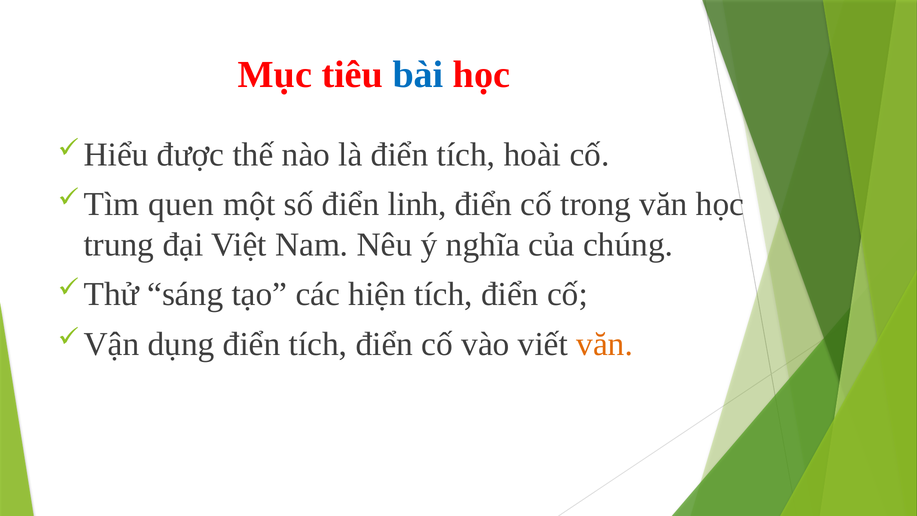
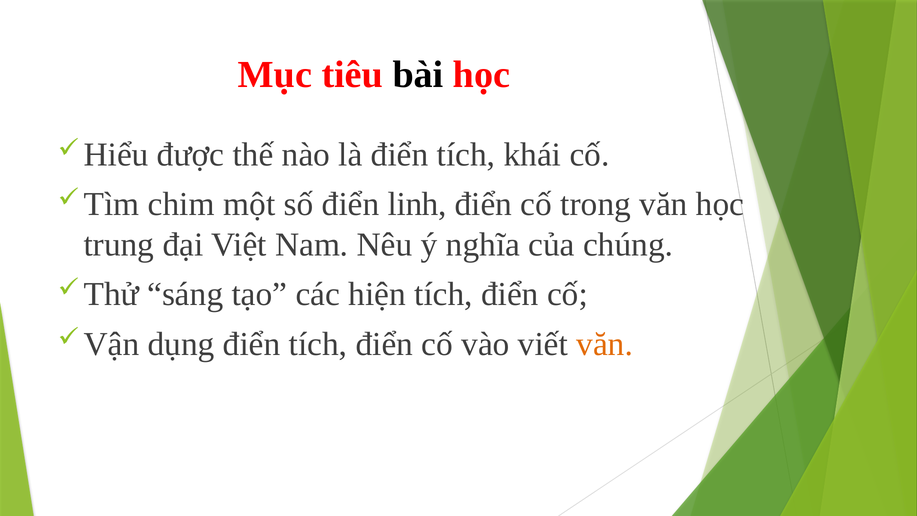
bài colour: blue -> black (418, 75)
hoài: hoài -> khái (532, 155)
quen: quen -> chim (181, 204)
